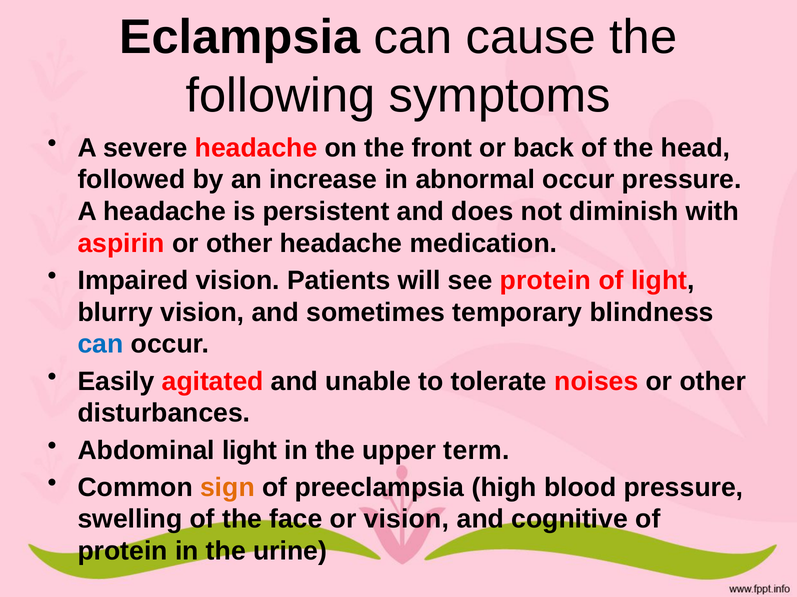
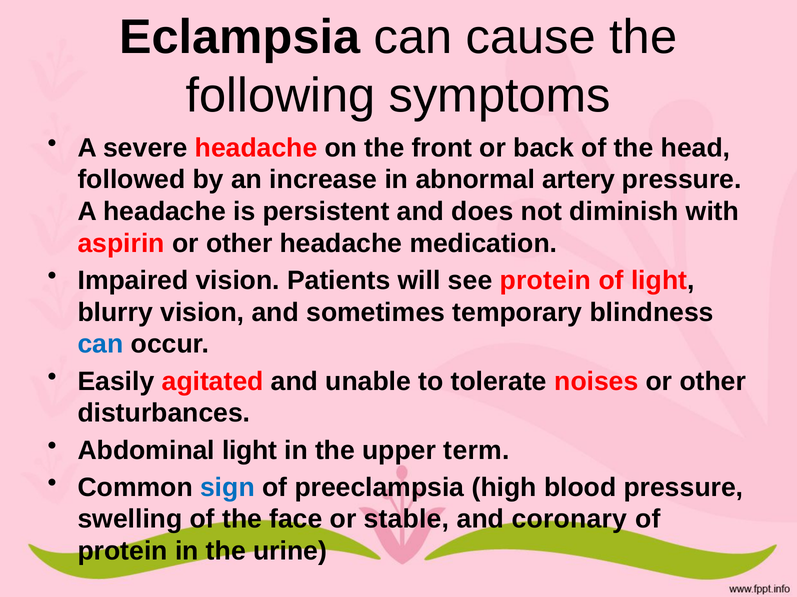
abnormal occur: occur -> artery (579, 180)
sign colour: orange -> blue (227, 488)
or vision: vision -> stable (406, 520)
cognitive: cognitive -> coronary (569, 520)
